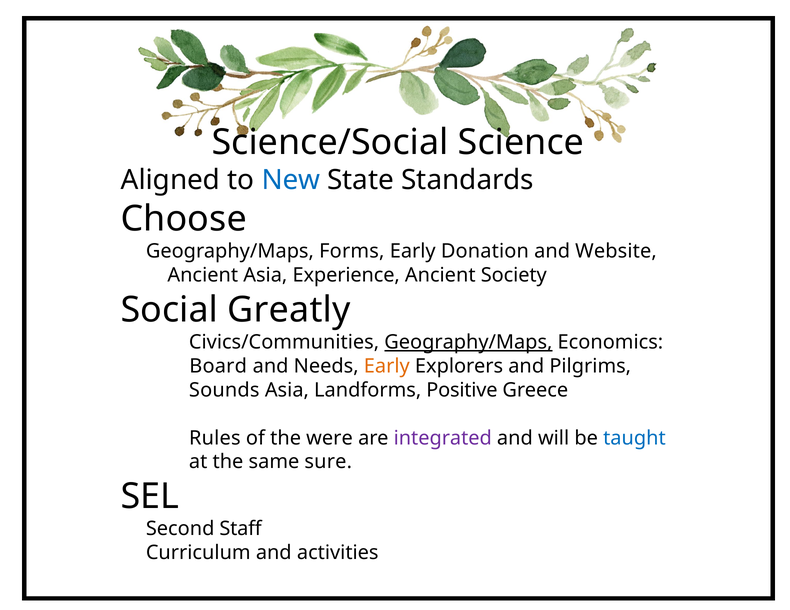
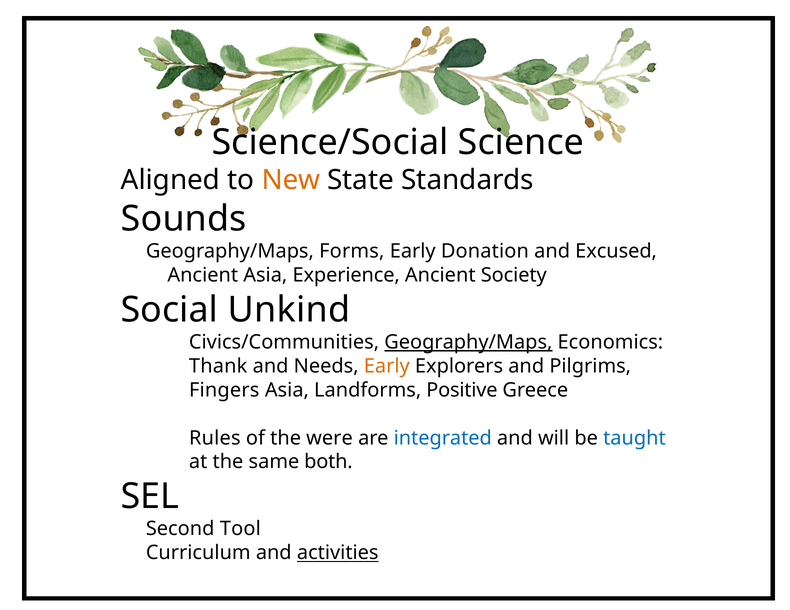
New colour: blue -> orange (291, 180)
Choose: Choose -> Sounds (184, 219)
Website: Website -> Excused (616, 252)
Greatly: Greatly -> Unkind (289, 310)
Board: Board -> Thank (218, 366)
Sounds: Sounds -> Fingers (224, 390)
integrated colour: purple -> blue (443, 438)
sure: sure -> both (328, 462)
Staff: Staff -> Tool (240, 529)
activities underline: none -> present (338, 553)
